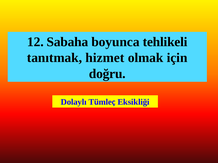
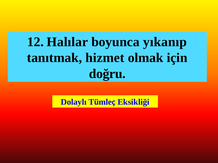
Sabaha: Sabaha -> Halılar (67, 42)
tehlikeli: tehlikeli -> yıkanıp (165, 42)
